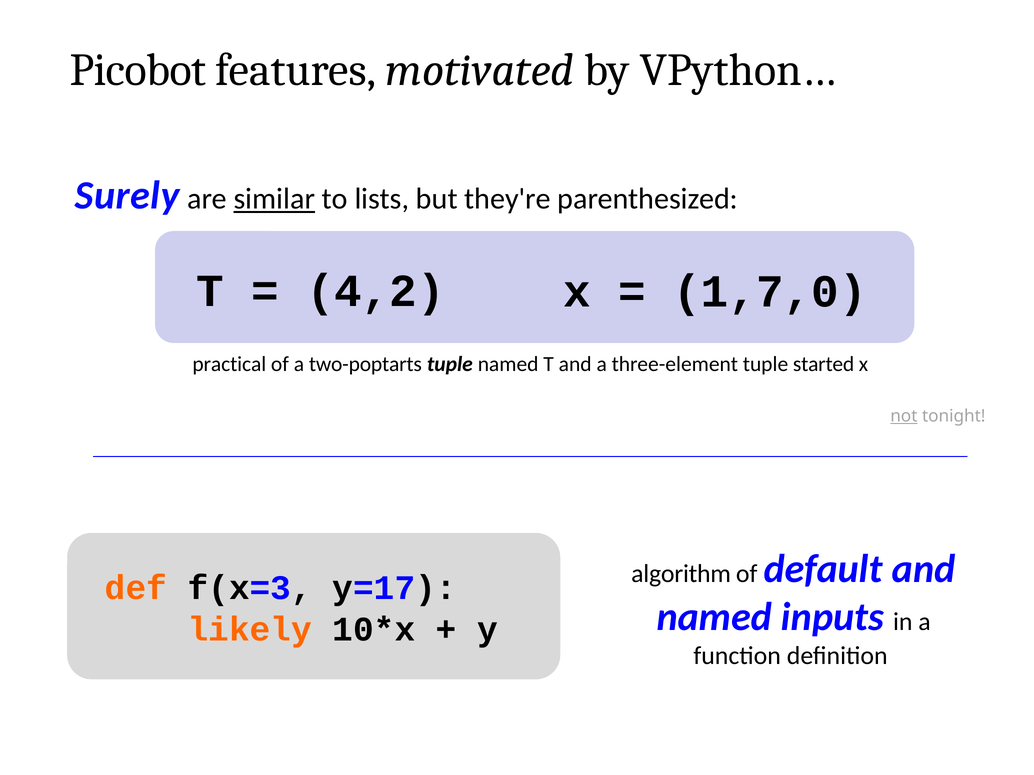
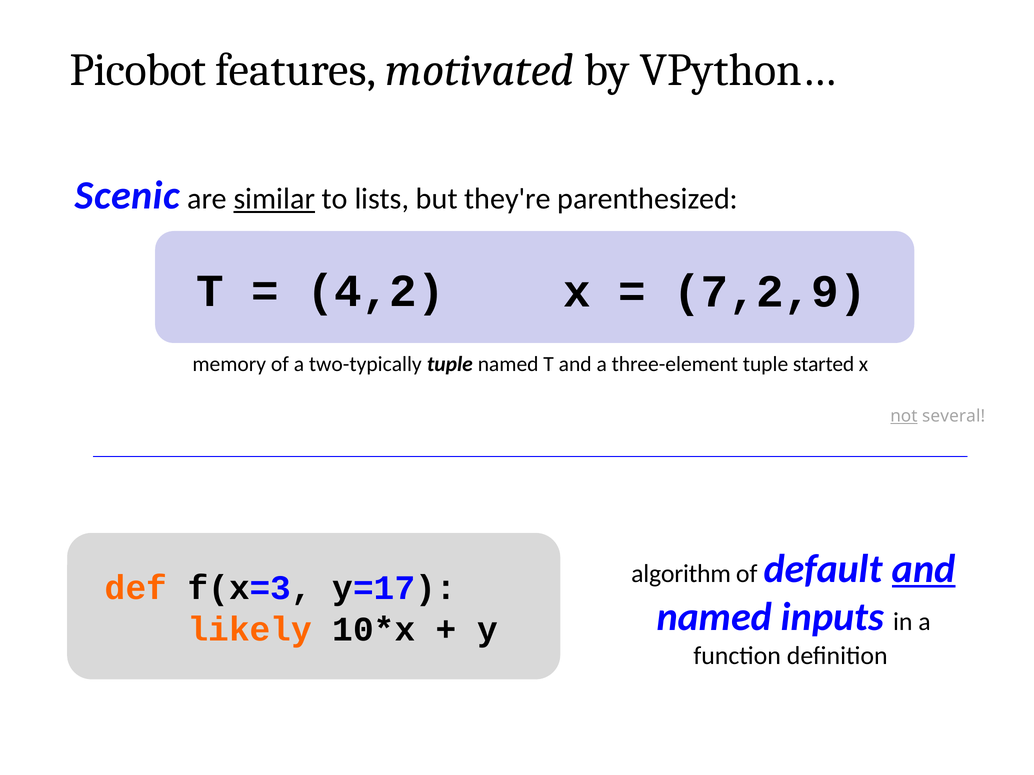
Surely: Surely -> Scenic (127, 196)
1,7,0: 1,7,0 -> 7,2,9 (770, 292)
practical: practical -> memory (229, 364)
two-poptarts: two-poptarts -> two-typically (365, 364)
tonight: tonight -> several (954, 416)
and underline: none -> present (924, 569)
